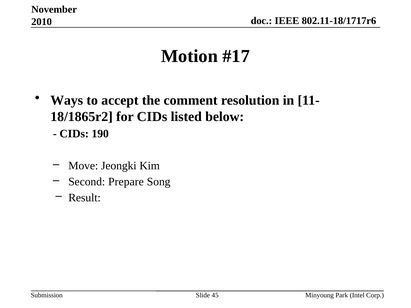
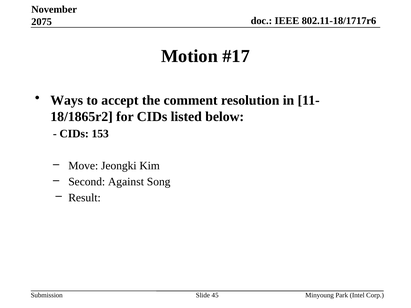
2010: 2010 -> 2075 (42, 22)
190: 190 -> 153 (100, 134)
Prepare: Prepare -> Against (126, 182)
